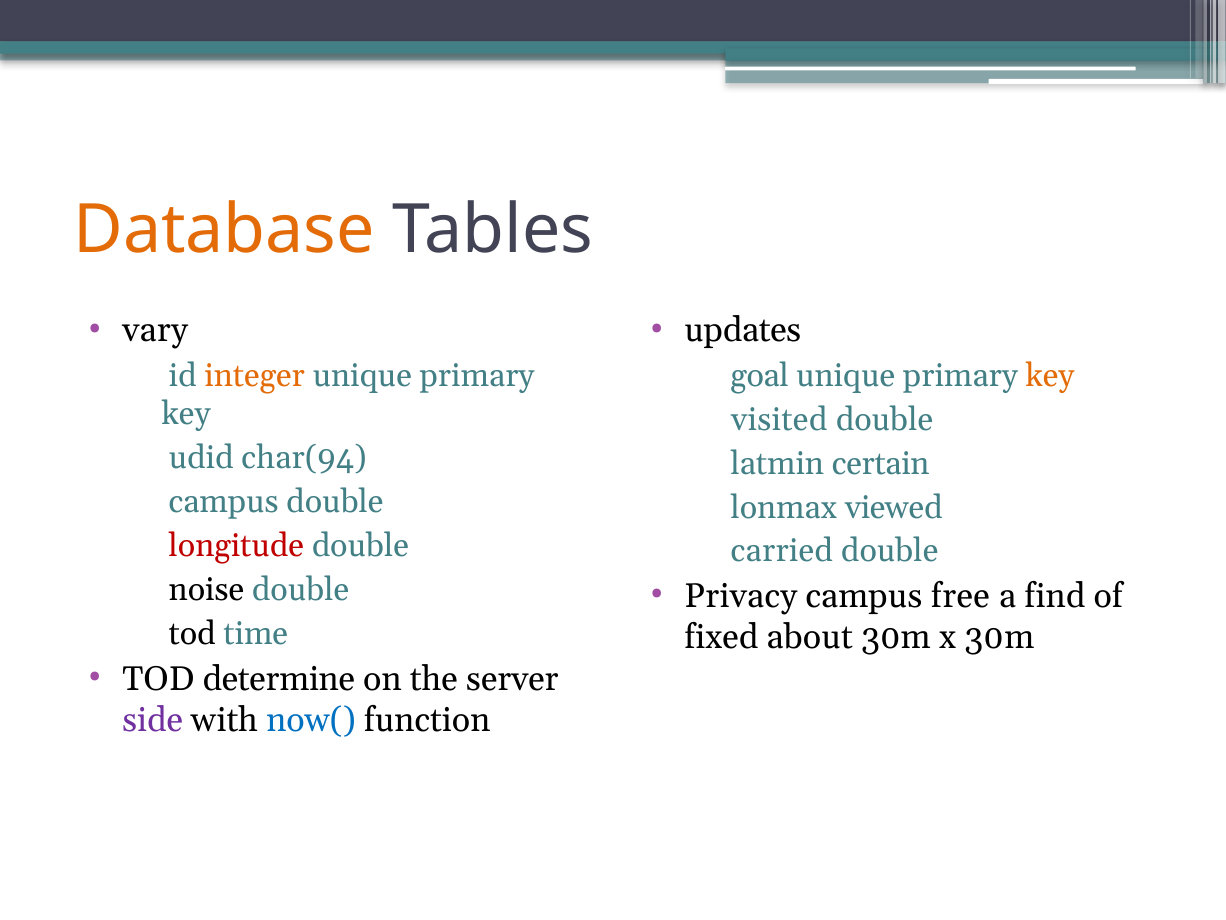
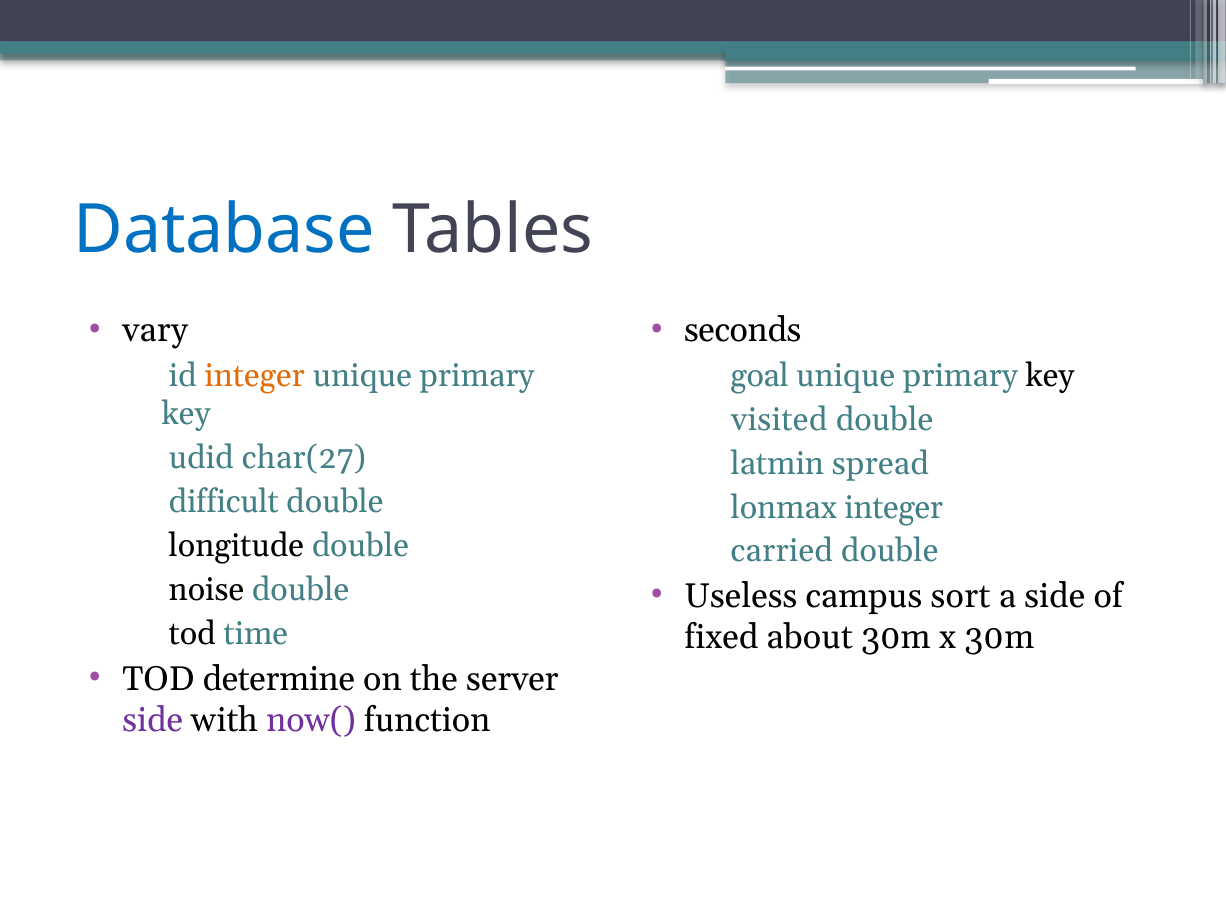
Database colour: orange -> blue (224, 229)
updates: updates -> seconds (743, 330)
key colour: orange -> black (1050, 375)
char(94: char(94 -> char(27 (304, 458)
certain: certain -> spread (880, 463)
campus: campus -> difficult (224, 502)
lonmax viewed: viewed -> integer (894, 507)
longitude colour: red -> black (236, 546)
Privacy: Privacy -> Useless (741, 596)
free: free -> sort (960, 596)
a find: find -> side (1055, 596)
now( colour: blue -> purple (311, 720)
